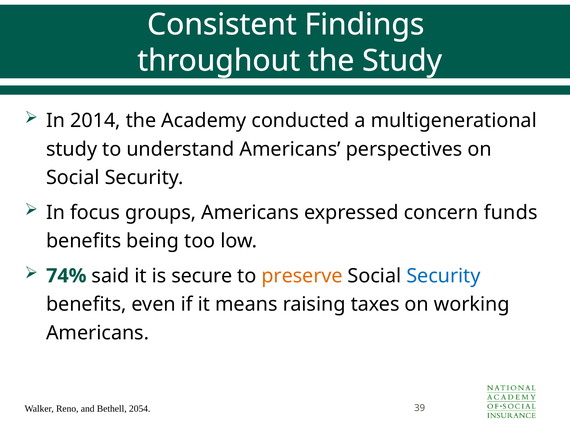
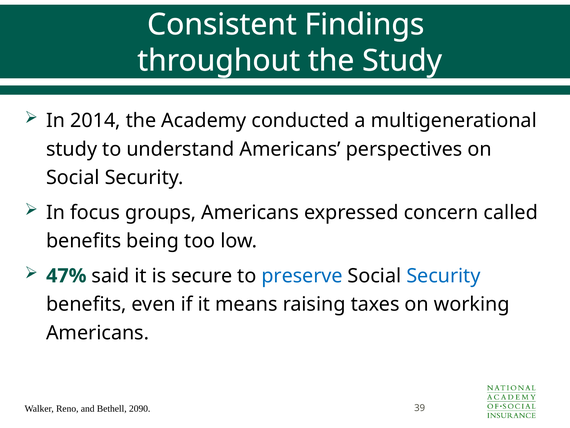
funds: funds -> called (511, 212)
74%: 74% -> 47% (66, 276)
preserve colour: orange -> blue (302, 276)
2054: 2054 -> 2090 (140, 408)
